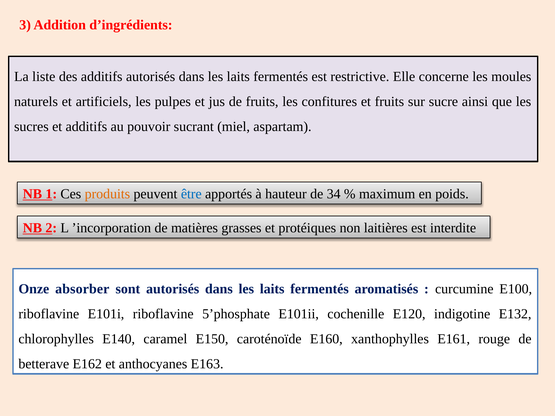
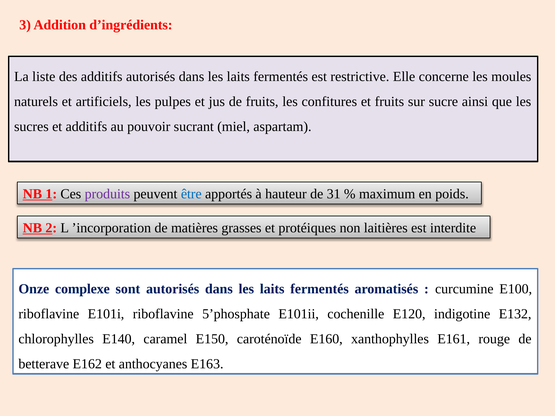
produits colour: orange -> purple (107, 194)
34: 34 -> 31 (334, 194)
absorber: absorber -> complexe (82, 289)
